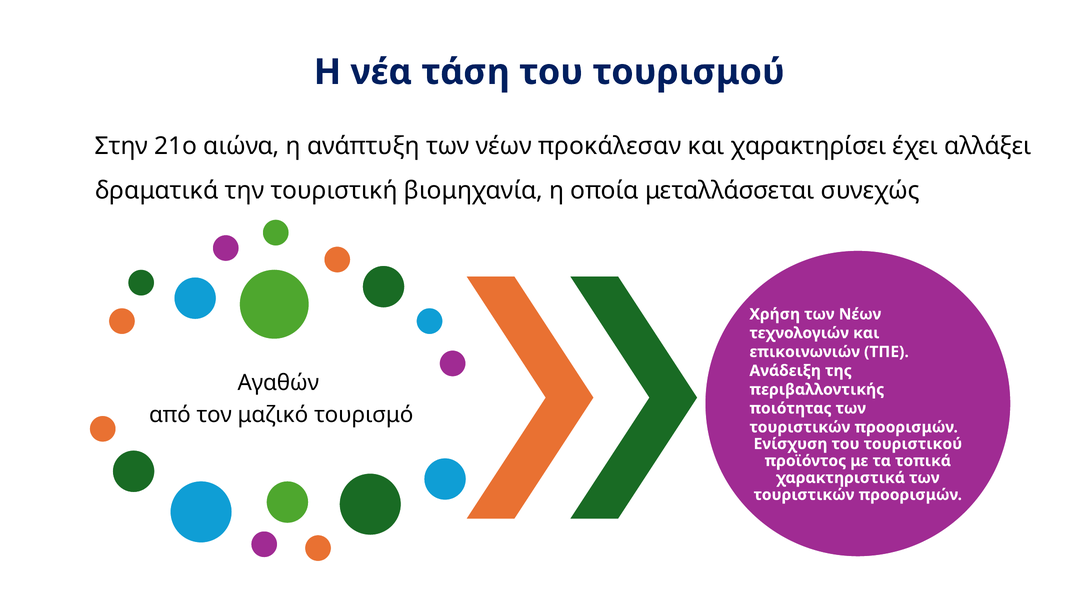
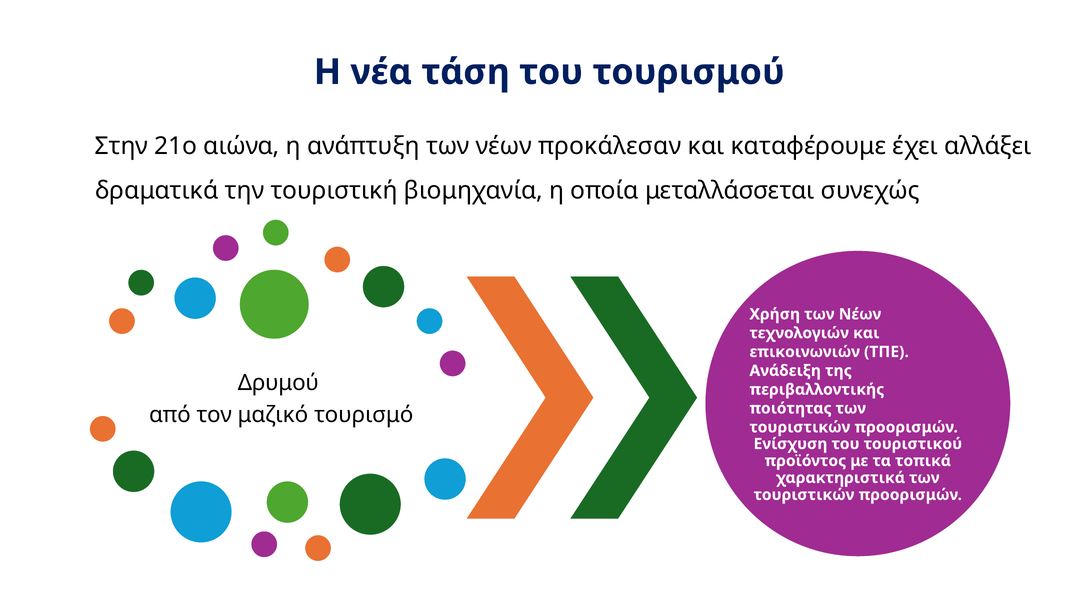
χαρακτηρίσει: χαρακτηρίσει -> καταφέρουμε (809, 146)
Αγαθών: Αγαθών -> Δρυμού (278, 383)
